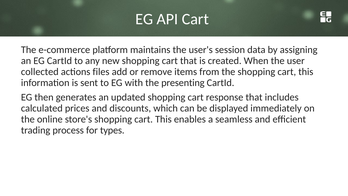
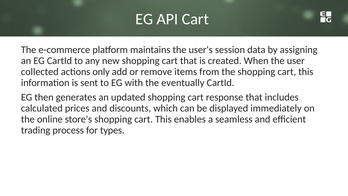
files: files -> only (101, 72)
presenting: presenting -> eventually (183, 83)
